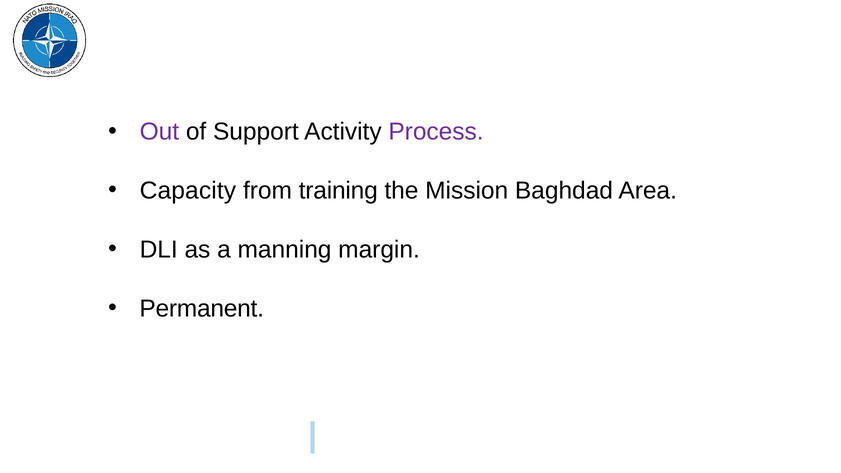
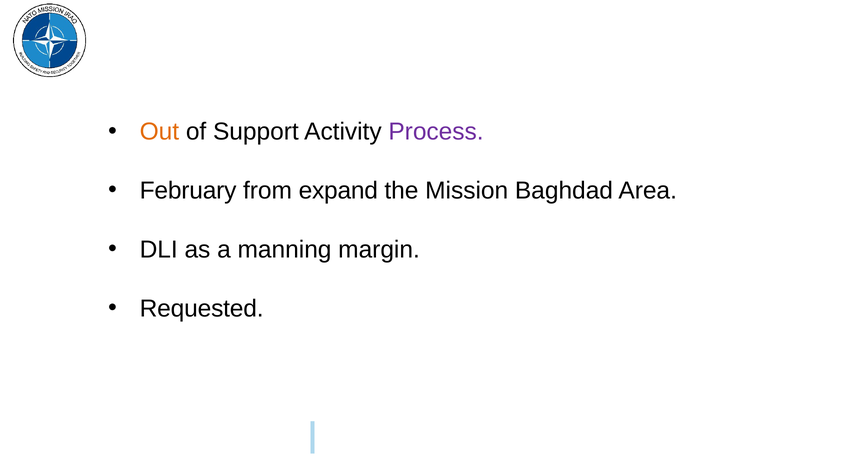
Out colour: purple -> orange (159, 132)
Capacity: Capacity -> February (188, 191)
training: training -> expand (338, 191)
Permanent: Permanent -> Requested (202, 309)
